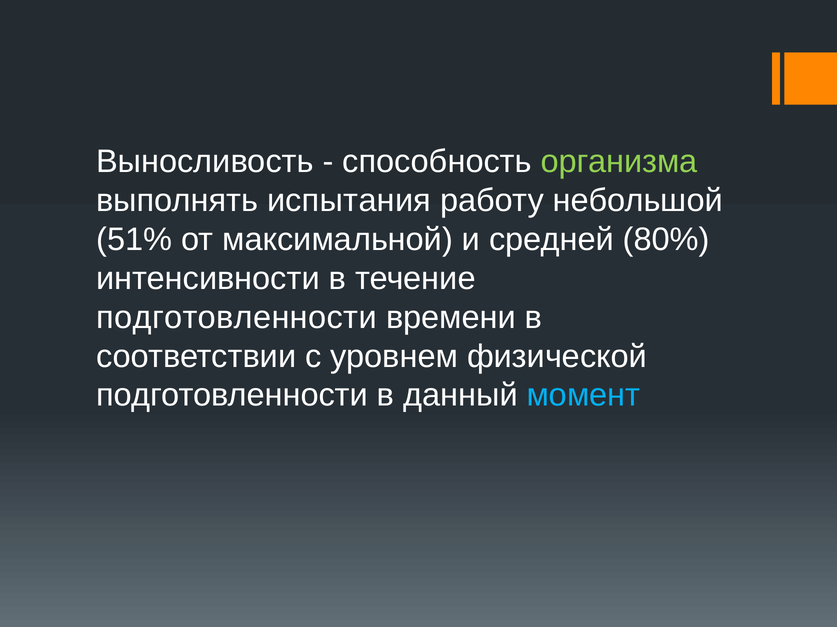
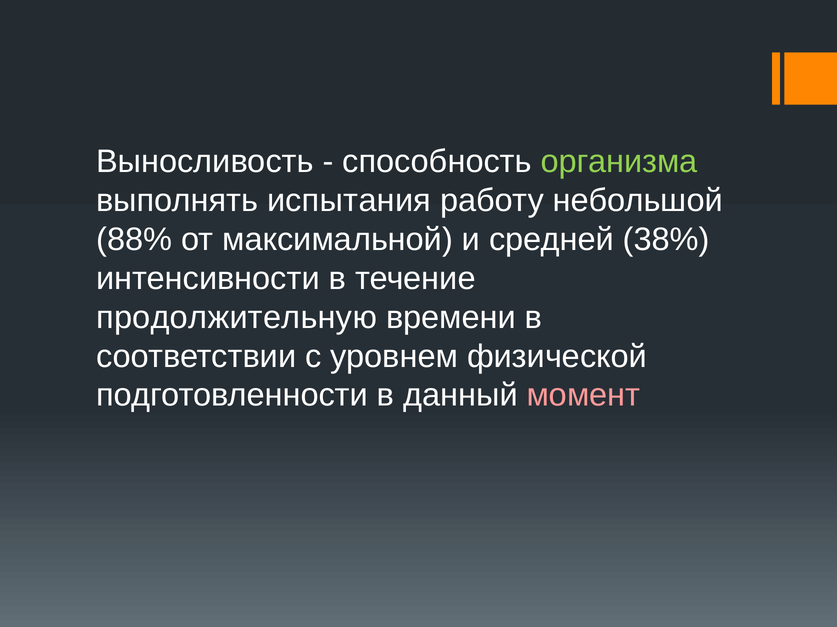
51%: 51% -> 88% (134, 240)
80%: 80% -> 38% (666, 240)
подготовленности: подготовленности -> продолжительную (237, 318)
момент colour: light blue -> pink (583, 396)
